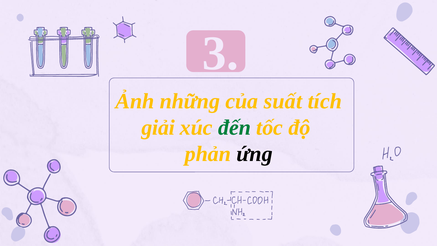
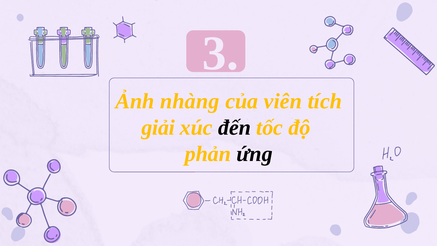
những: những -> nhàng (190, 101)
suất: suất -> viên (283, 101)
đến colour: green -> black (234, 128)
